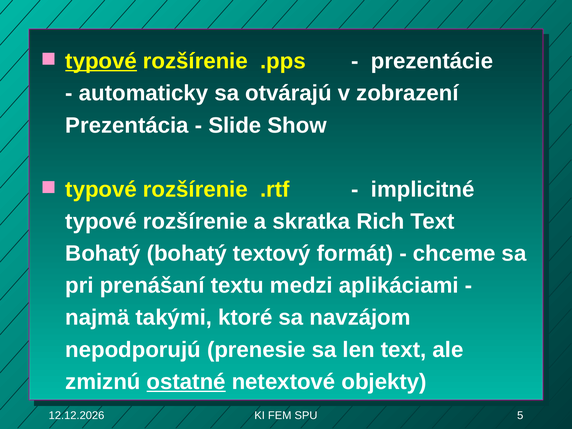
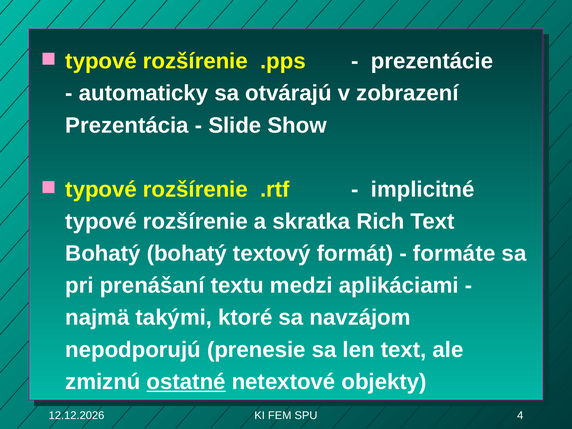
typové underline: present -> none (101, 61)
chceme: chceme -> formáte (454, 254)
5: 5 -> 4 (520, 415)
